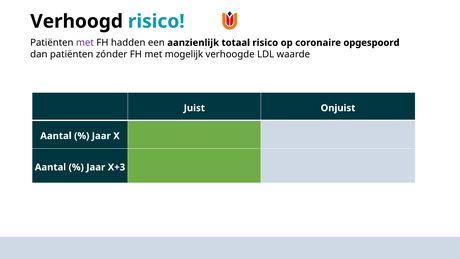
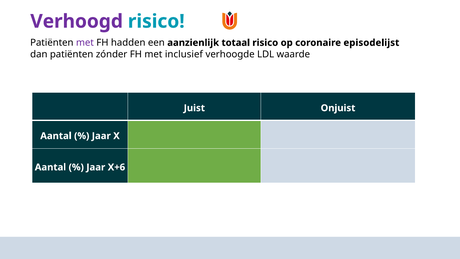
Verhoogd colour: black -> purple (77, 21)
opgespoord: opgespoord -> episodelijst (371, 43)
mogelijk: mogelijk -> inclusief (184, 54)
X+3: X+3 -> X+6 (116, 167)
